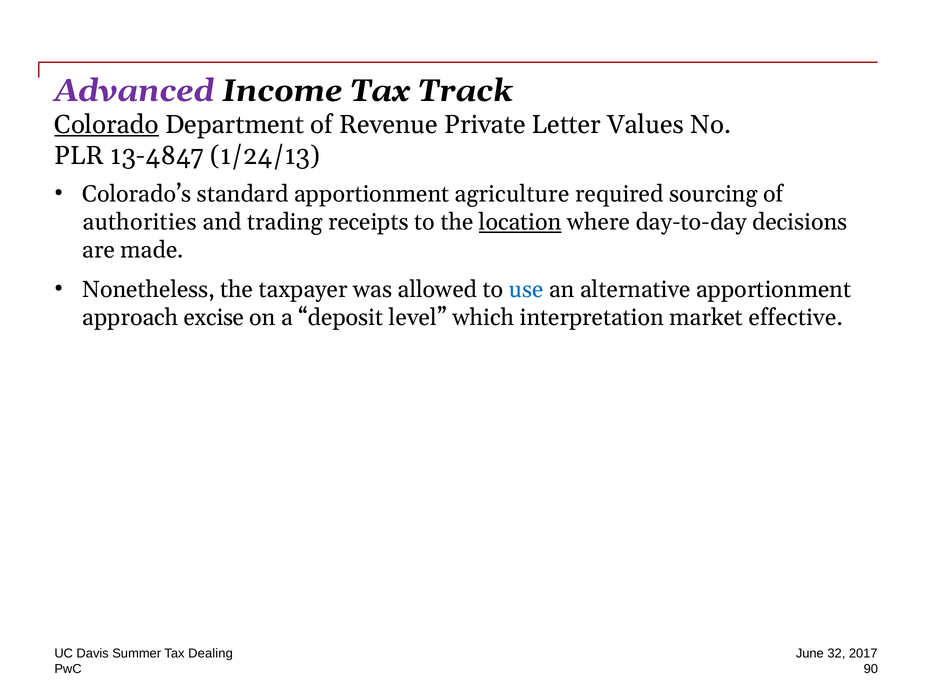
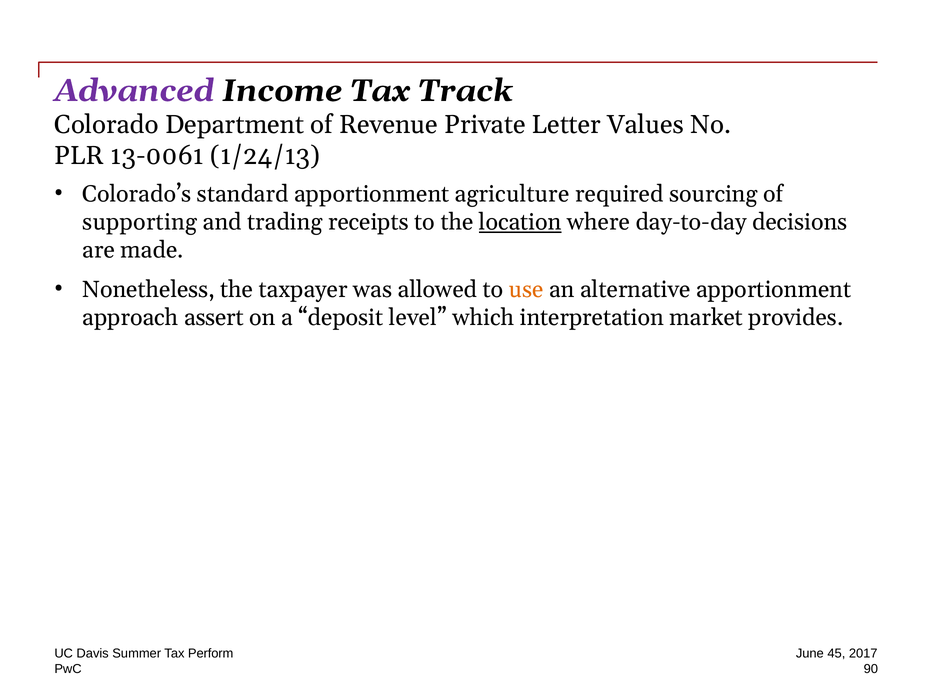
Colorado underline: present -> none (107, 125)
13-4847: 13-4847 -> 13-0061 (157, 156)
authorities: authorities -> supporting (140, 222)
use colour: blue -> orange (526, 290)
excise: excise -> assert (214, 318)
effective: effective -> provides (796, 318)
Dealing: Dealing -> Perform (211, 653)
32: 32 -> 45 (836, 653)
